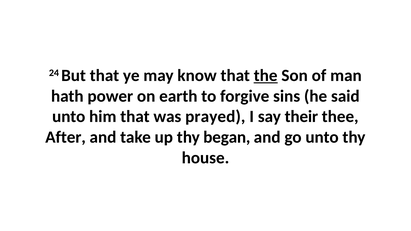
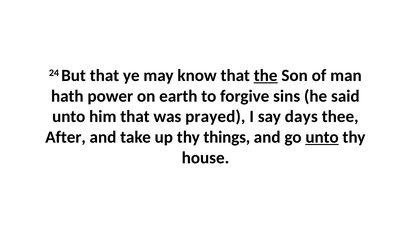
their: their -> days (301, 117)
began: began -> things (227, 137)
unto underline: none -> present (322, 137)
